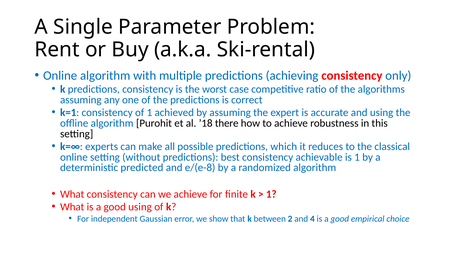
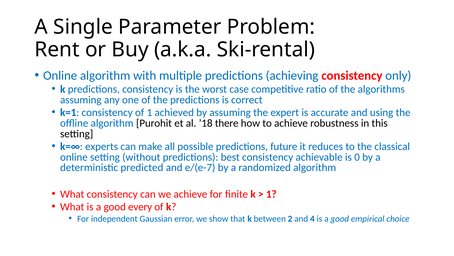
which: which -> future (284, 146)
is 1: 1 -> 0 (357, 157)
e/(e-8: e/(e-8 -> e/(e-7 (200, 167)
good using: using -> every (140, 206)
